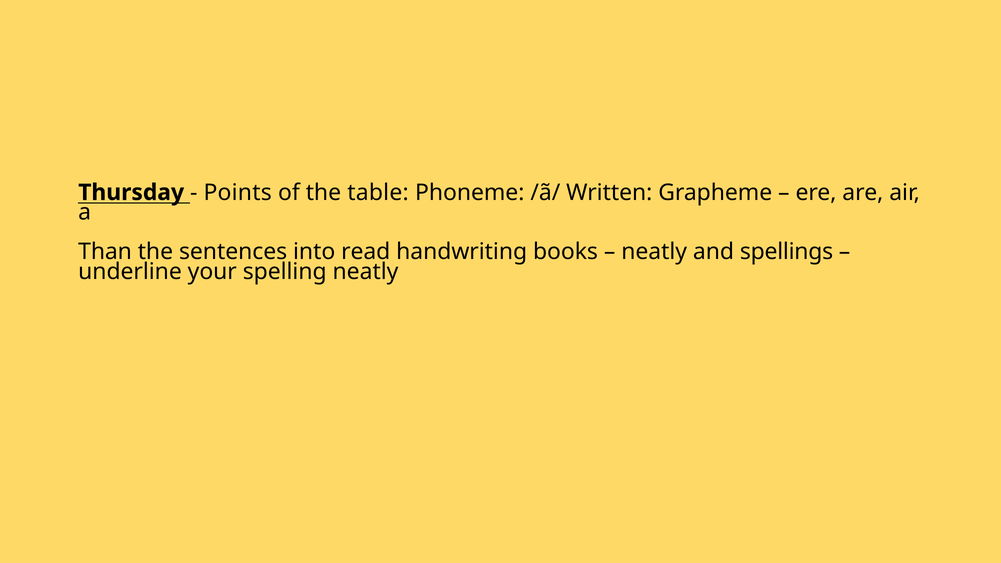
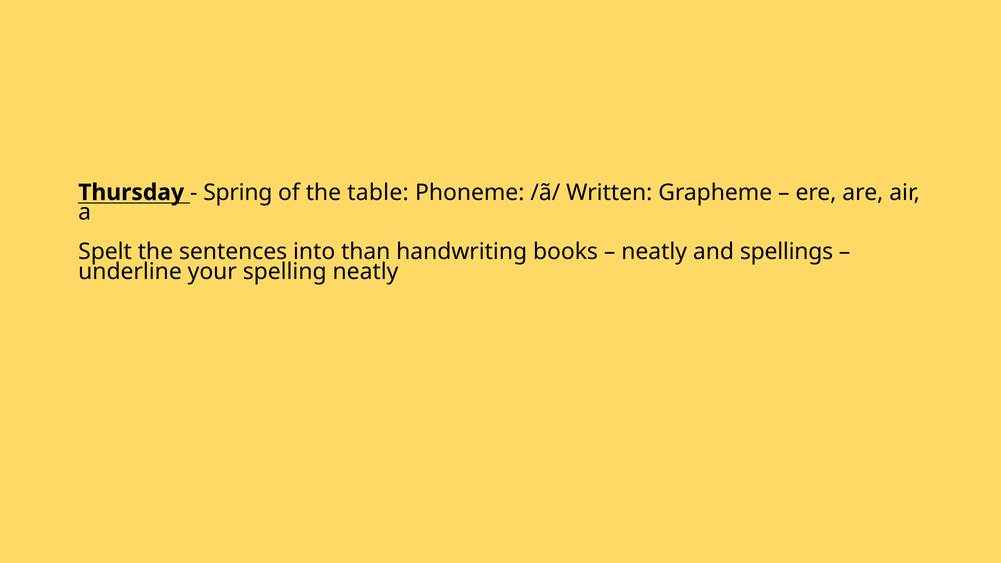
Points: Points -> Spring (238, 192)
Than: Than -> Spelt (105, 252)
read: read -> than (366, 252)
